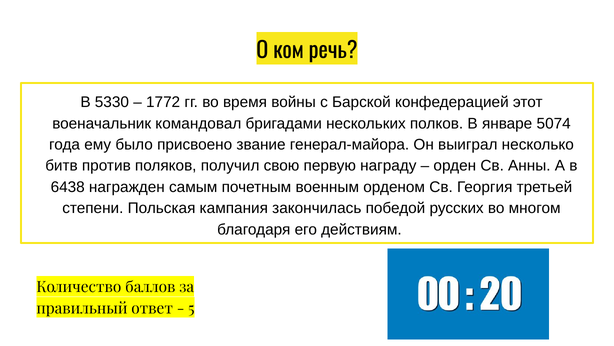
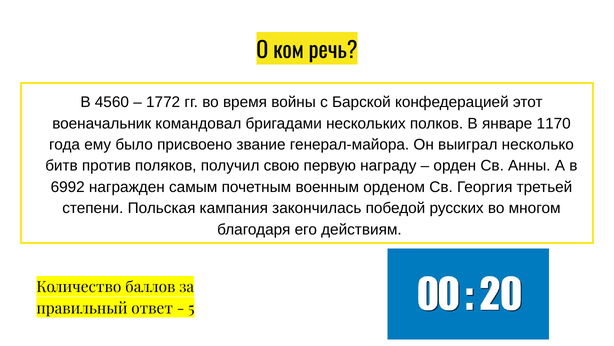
5330: 5330 -> 4560 (112, 102)
5074: 5074 -> 1170 (554, 123)
6438: 6438 -> 6992 (68, 187)
